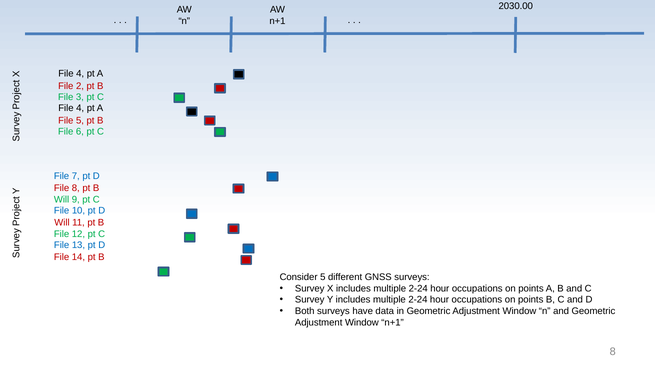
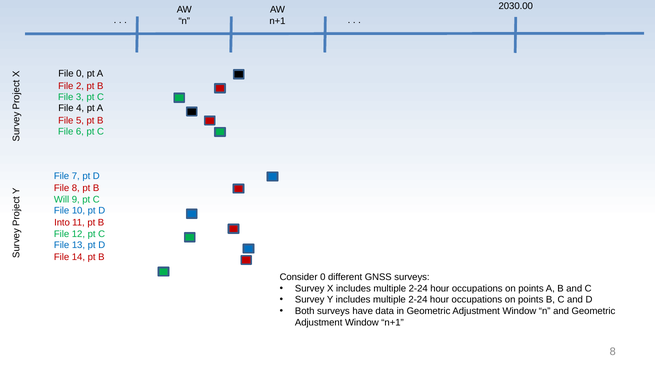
4: 4 -> 0 (80, 74)
Will: Will -> Into (62, 223)
Consider 5: 5 -> 0 (323, 277)
